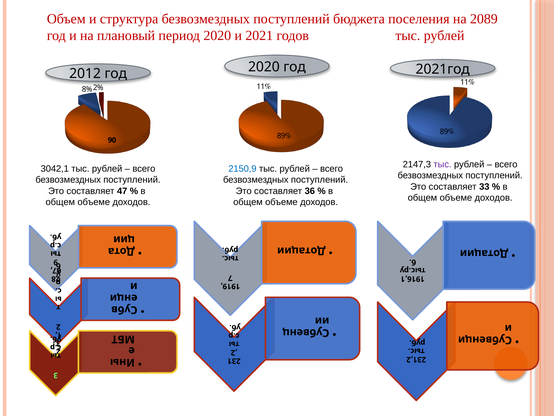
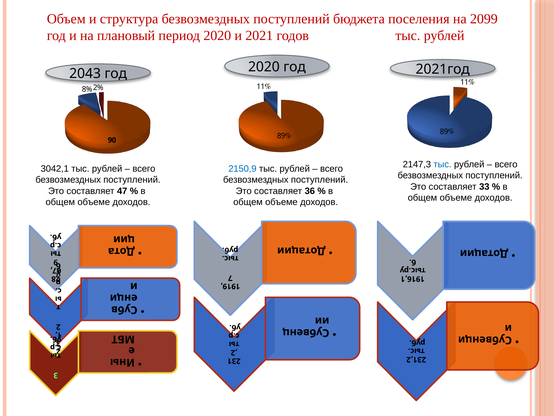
2089: 2089 -> 2099 (484, 19)
2012: 2012 -> 2043 (85, 73)
тыс colour: purple -> blue (443, 164)
